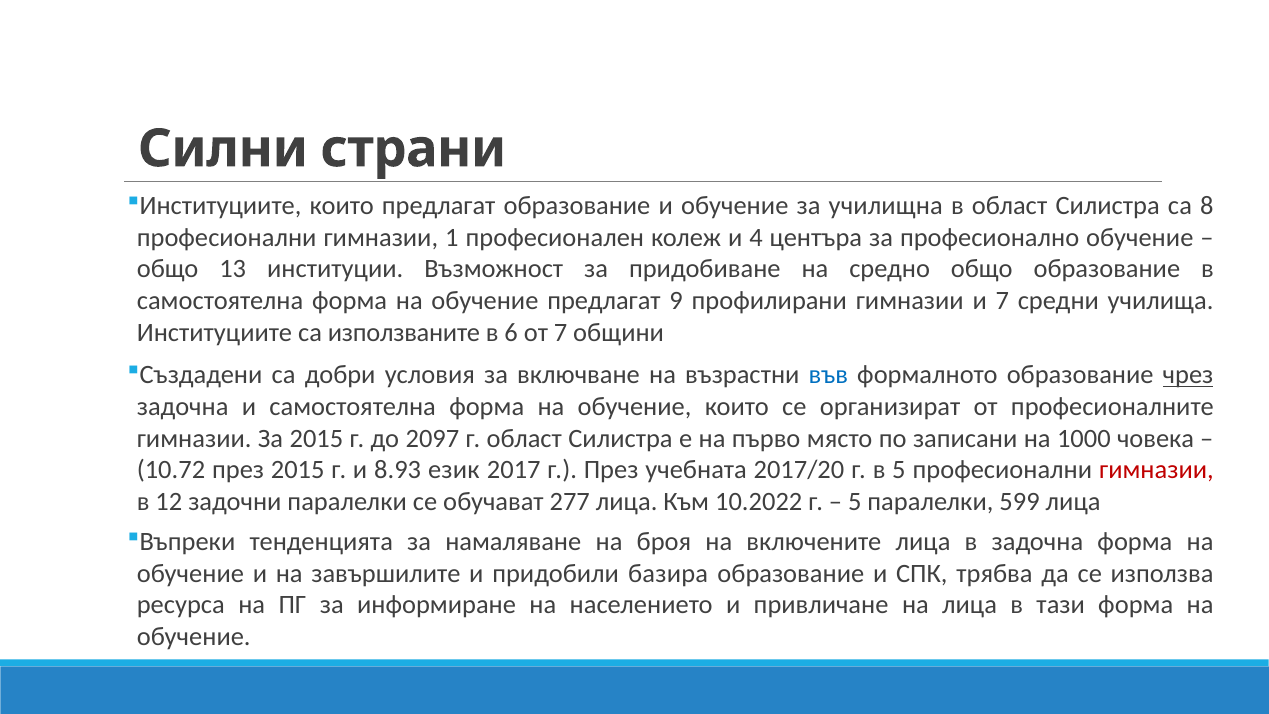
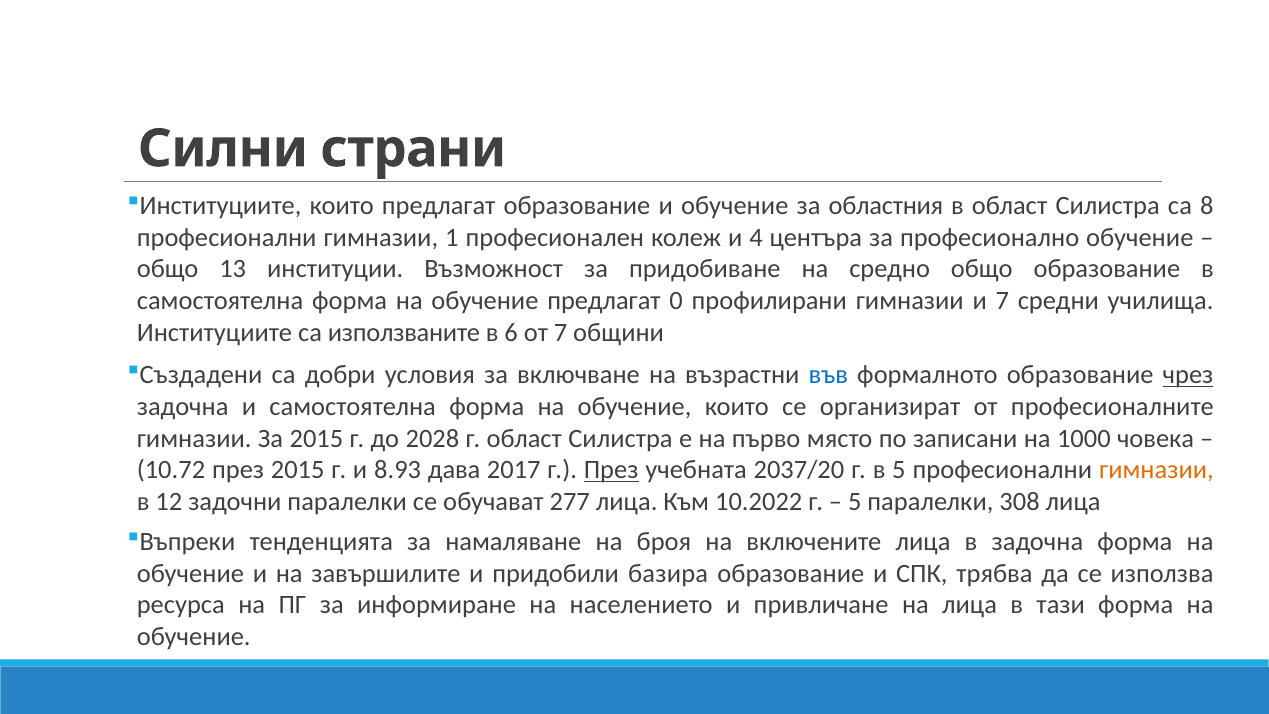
училищна: училищна -> областния (886, 206)
9: 9 -> 0 (676, 301)
2097: 2097 -> 2028 (432, 438)
език: език -> дава (454, 470)
През underline: none -> present (611, 470)
2017/20: 2017/20 -> 2037/20 (799, 470)
гимназии colour: red -> orange (1156, 470)
599: 599 -> 308 (1020, 502)
